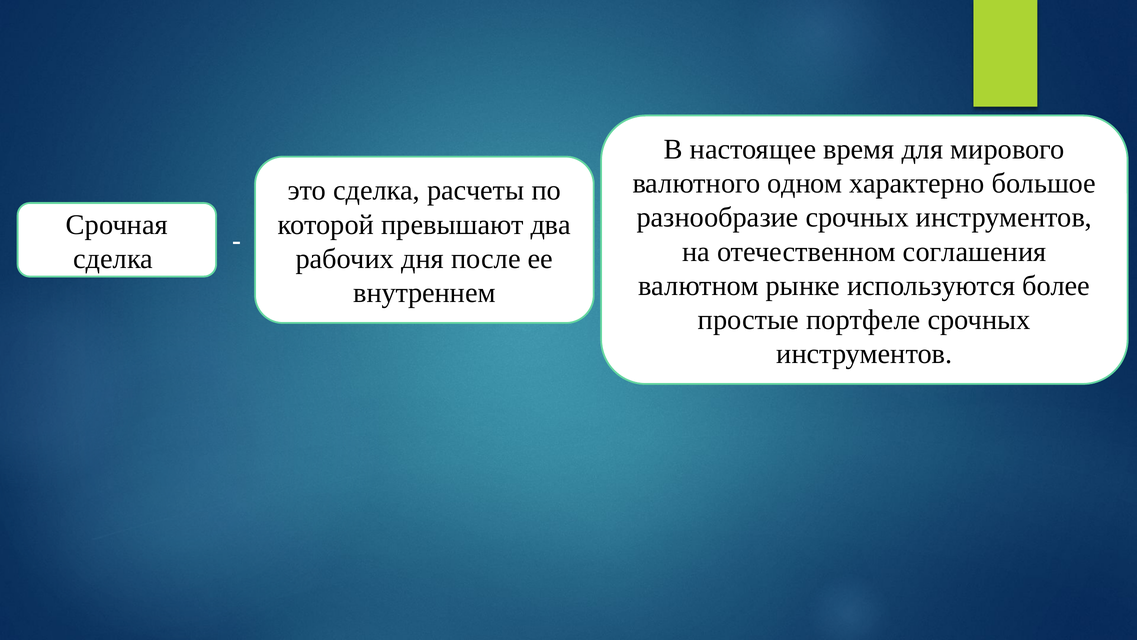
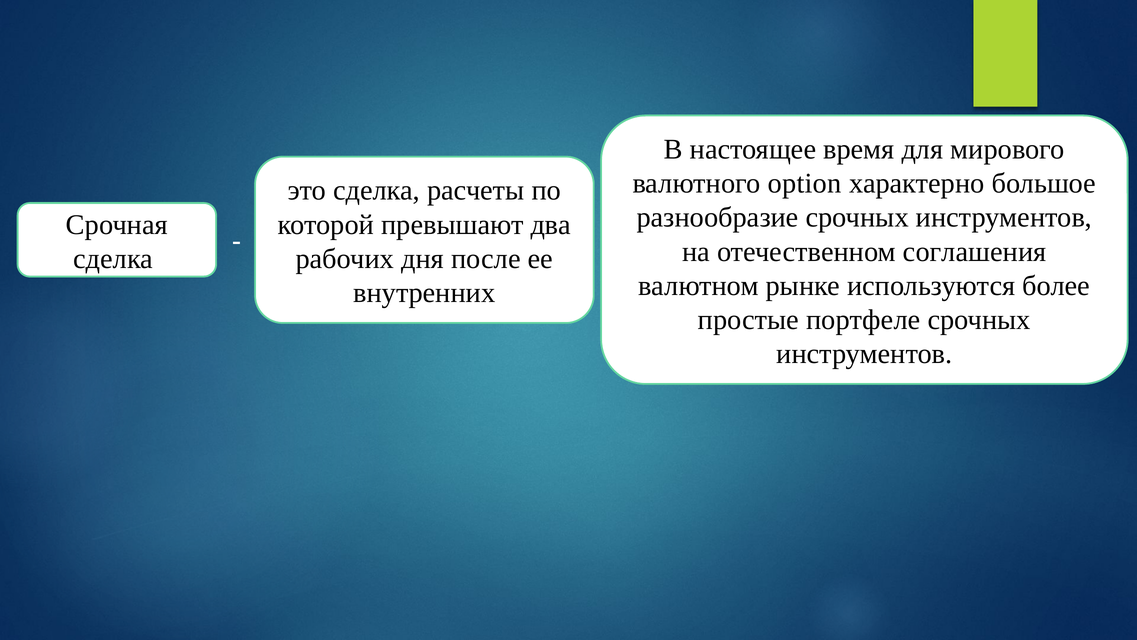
одном: одном -> option (805, 183)
внутреннем: внутреннем -> внутренних (424, 293)
